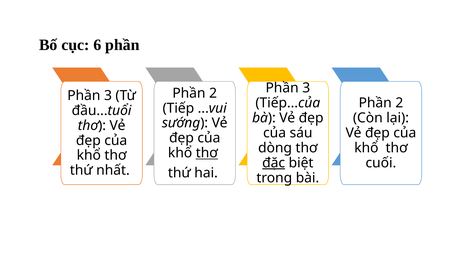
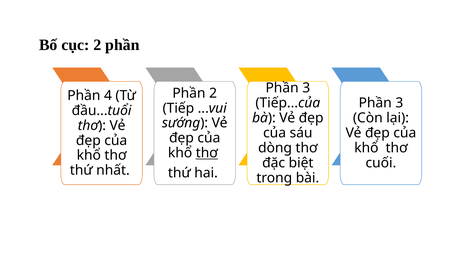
cục 6: 6 -> 2 (97, 45)
3: 3 -> 4 (108, 95)
2: 2 -> 3 (399, 103)
đặc underline: present -> none (274, 163)
